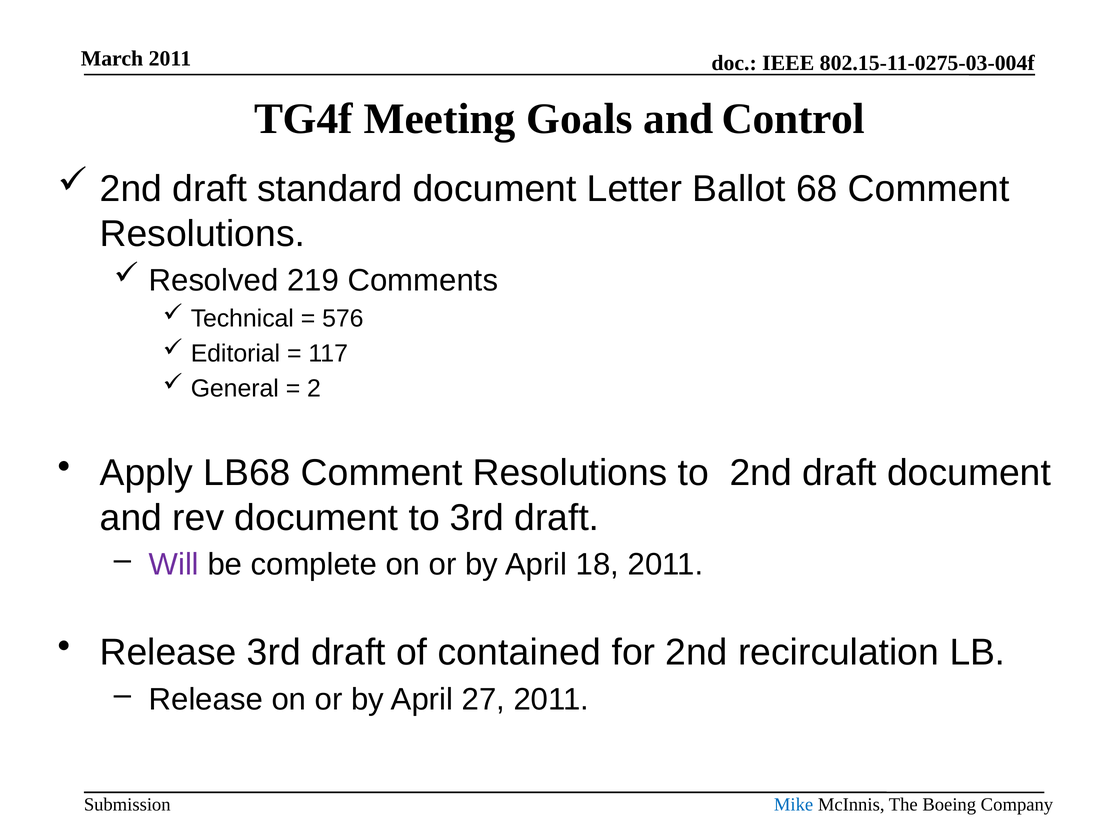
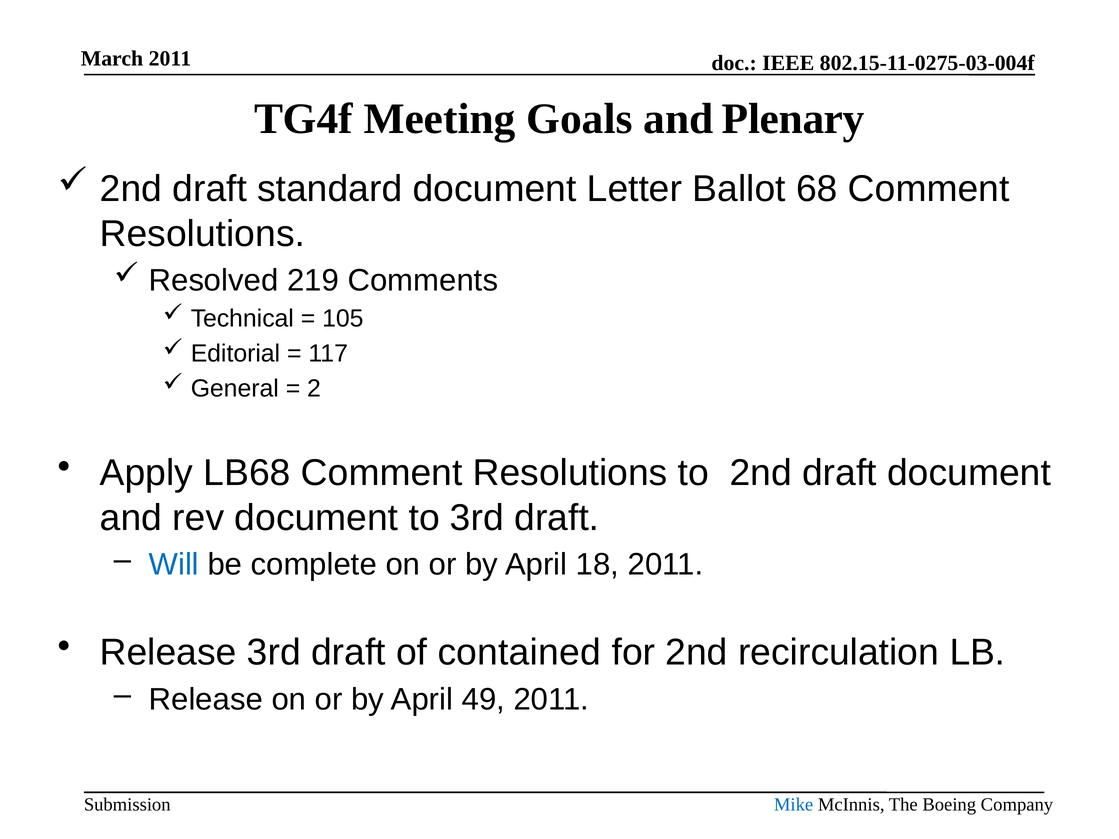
Control: Control -> Plenary (793, 119)
576: 576 -> 105 (343, 319)
Will colour: purple -> blue (174, 565)
27: 27 -> 49 (483, 700)
